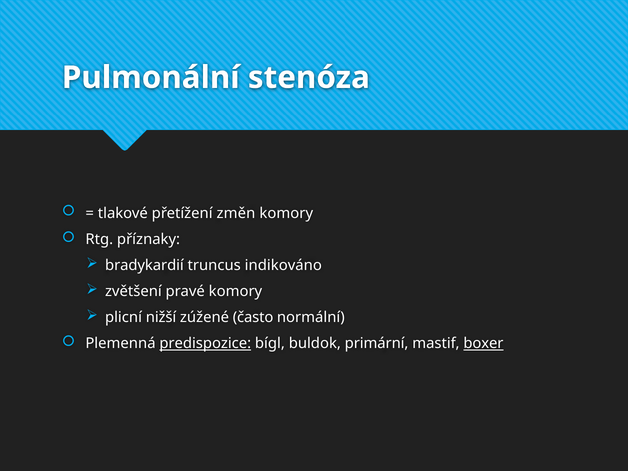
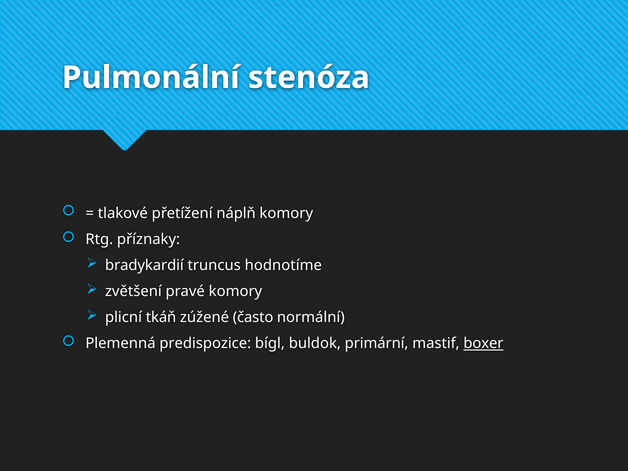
změn: změn -> náplň (236, 213)
indikováno: indikováno -> hodnotíme (283, 266)
nižší: nižší -> tkáň (161, 318)
predispozice underline: present -> none (205, 344)
